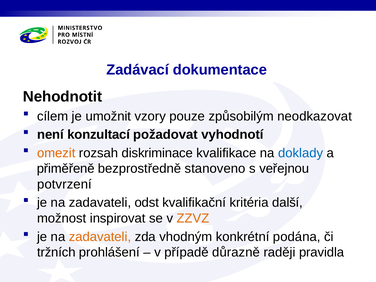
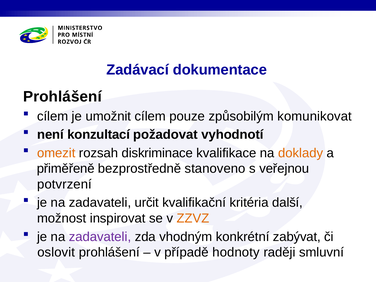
Nehodnotit: Nehodnotit -> Prohlášení (62, 97)
umožnit vzory: vzory -> cílem (150, 116)
neodkazovat: neodkazovat -> komunikovat (315, 116)
doklady colour: blue -> orange (301, 153)
odst: odst -> určit (147, 203)
zadavateli colour: orange -> purple (100, 237)
podána: podána -> zabývat (297, 237)
tržních: tržních -> oslovit (56, 252)
důrazně: důrazně -> hodnoty (236, 252)
pravidla: pravidla -> smluvní (322, 252)
